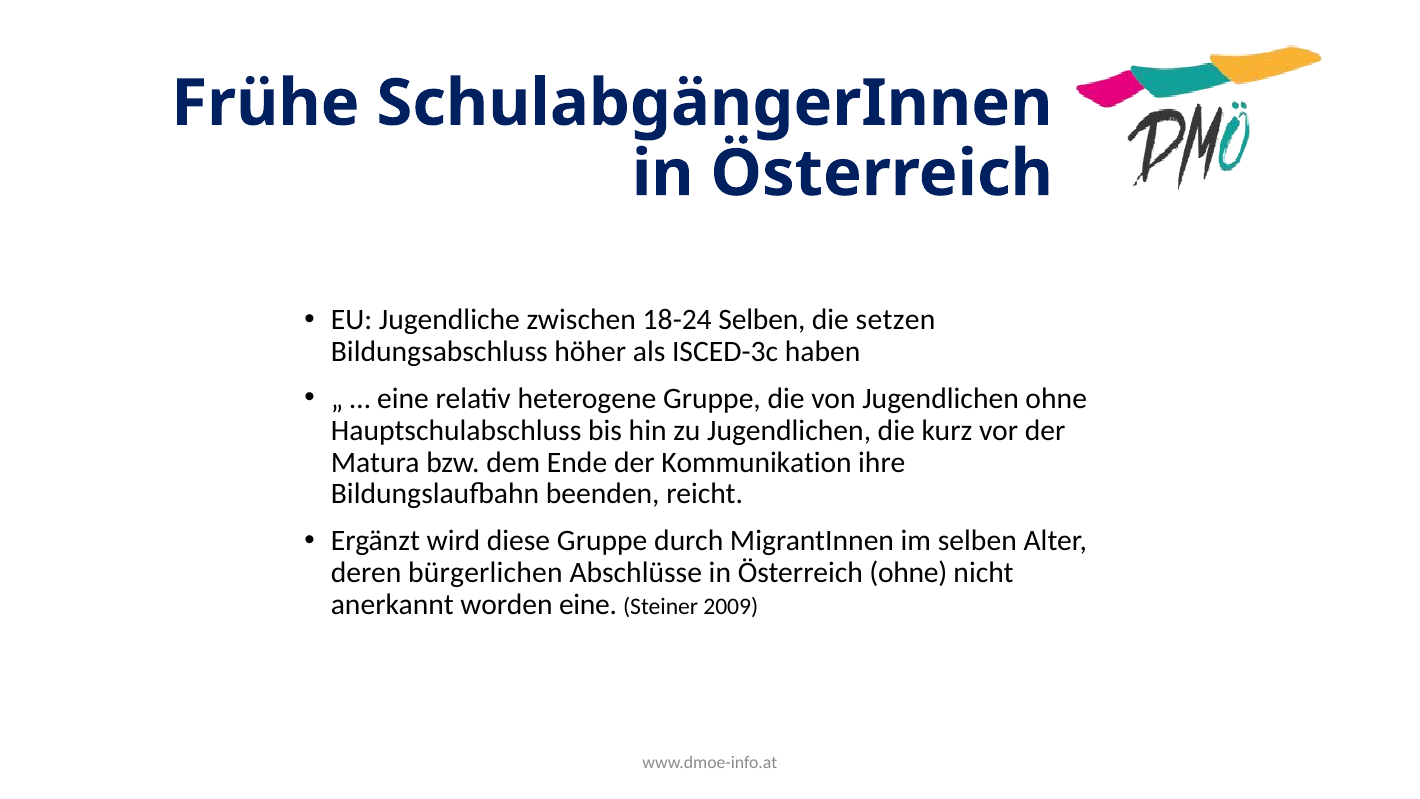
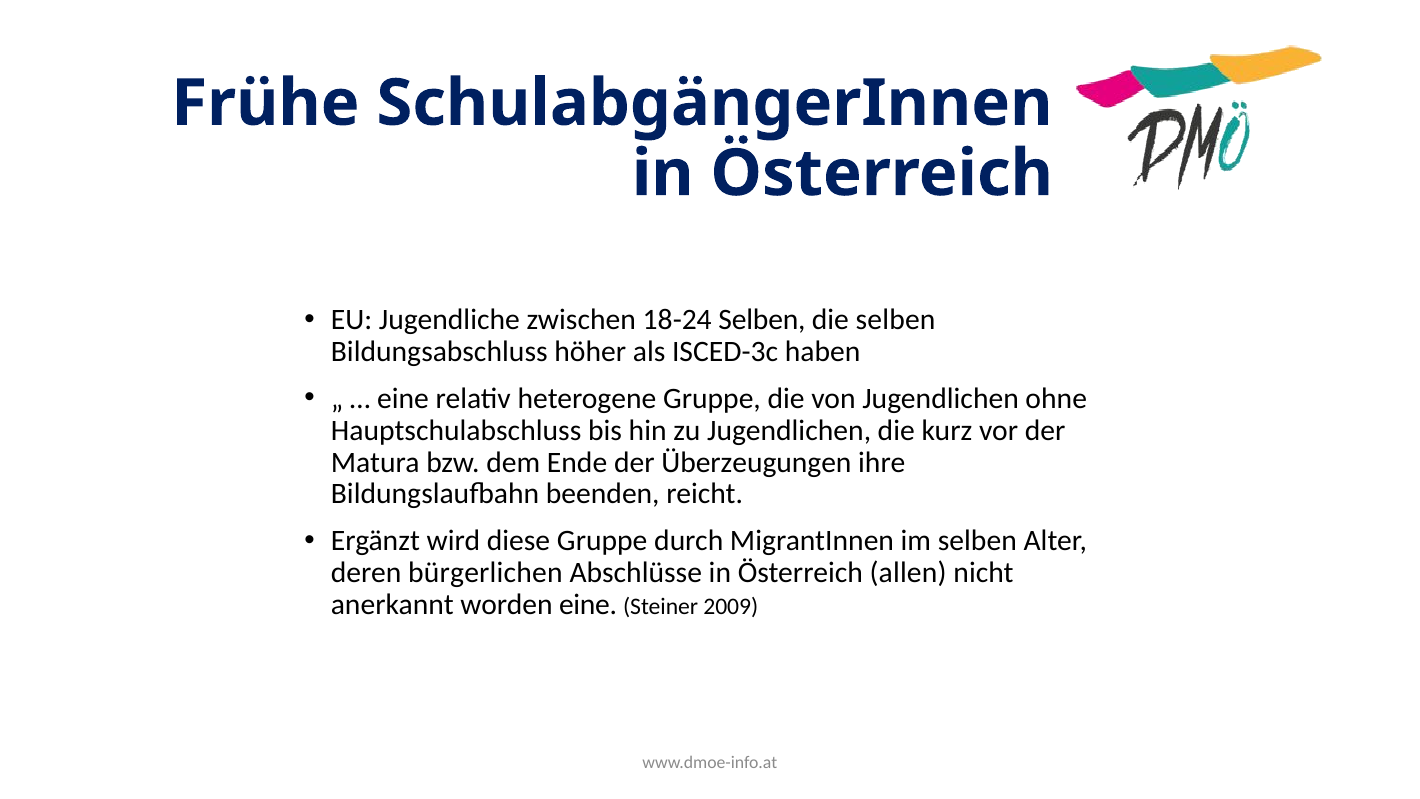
die setzen: setzen -> selben (896, 319)
Kommunikation: Kommunikation -> Überzeugungen (756, 462)
Österreich ohne: ohne -> allen (908, 573)
